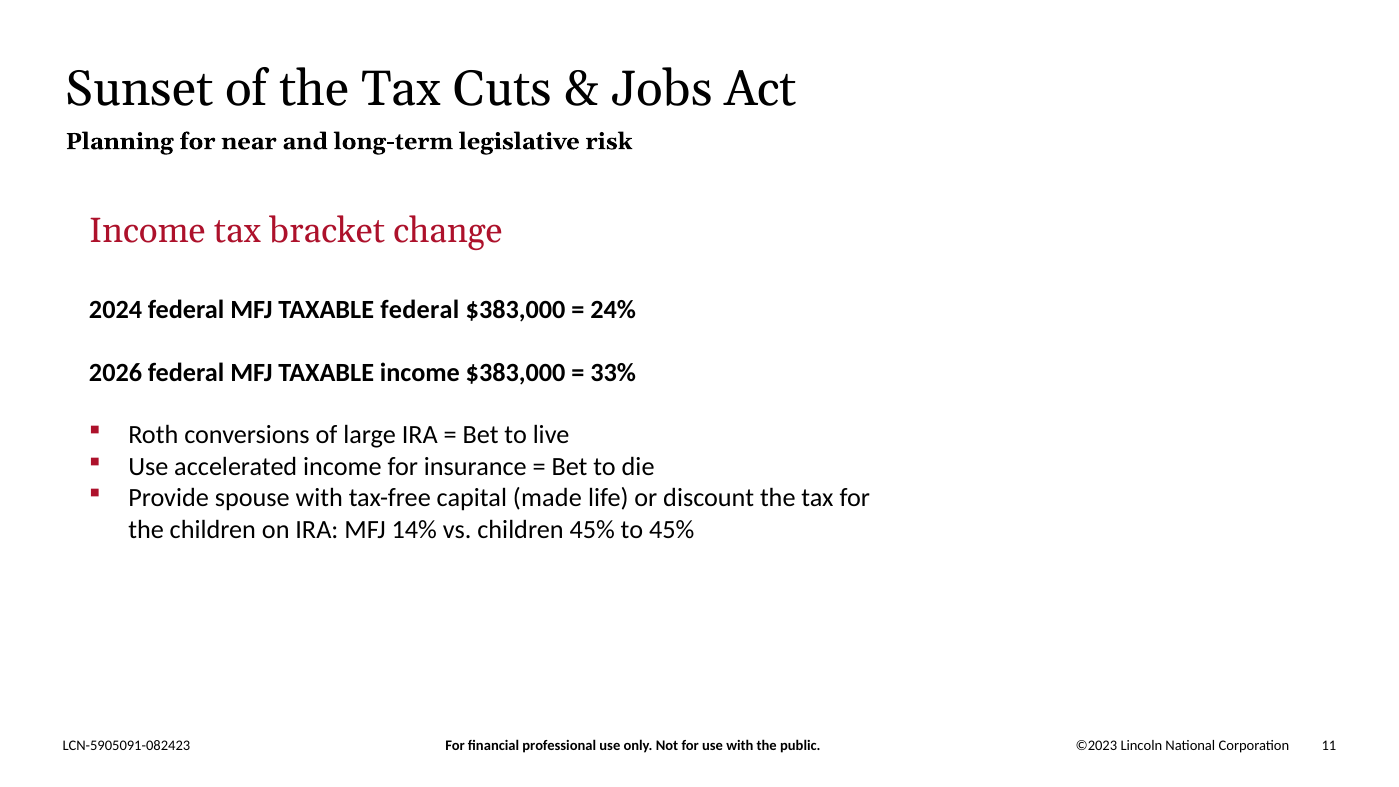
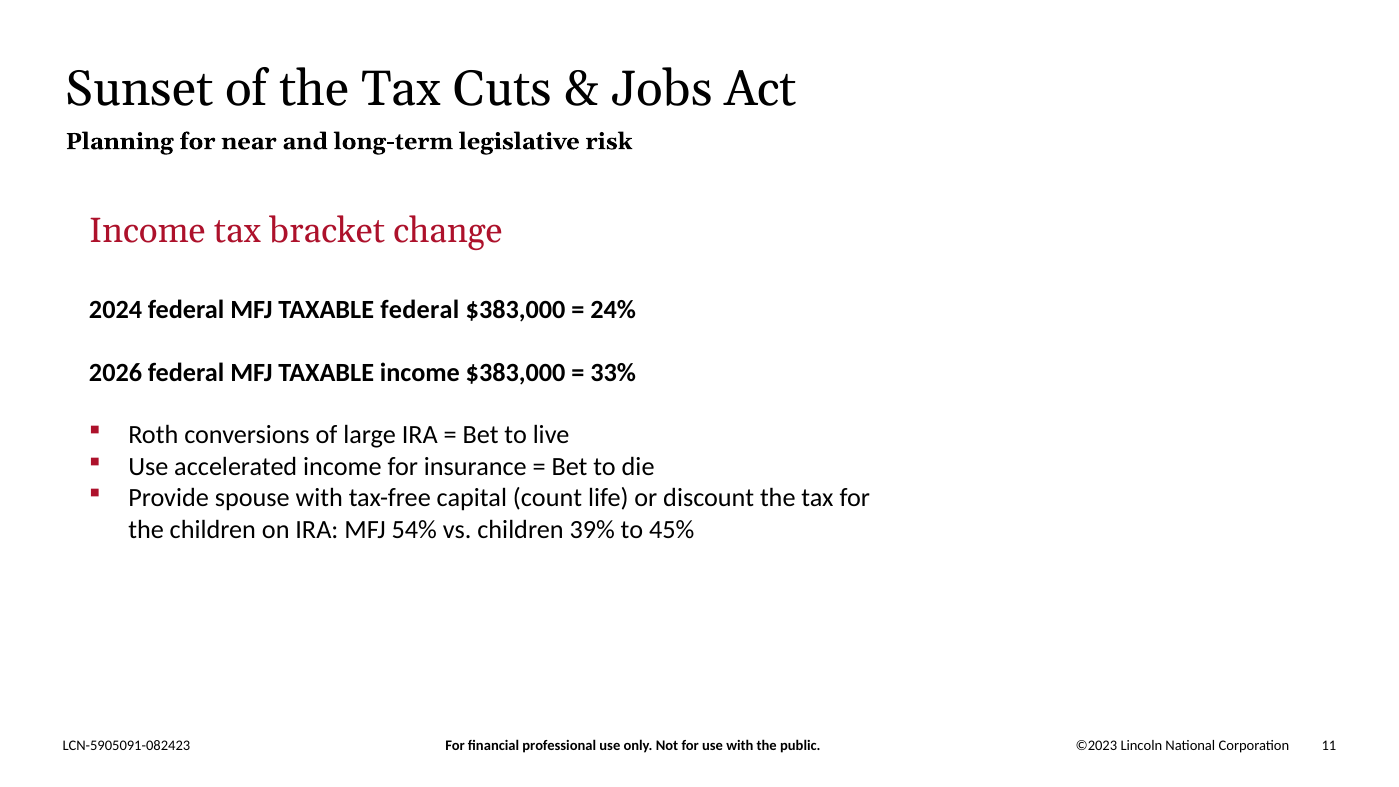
made: made -> count (548, 498)
14%: 14% -> 54% (414, 530)
children 45%: 45% -> 39% (592, 530)
